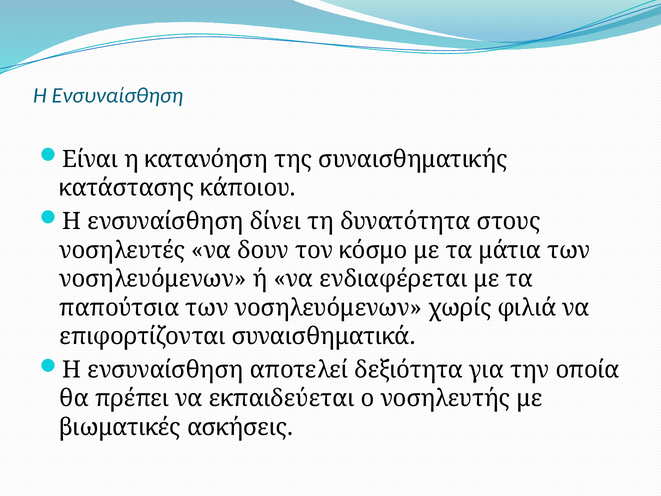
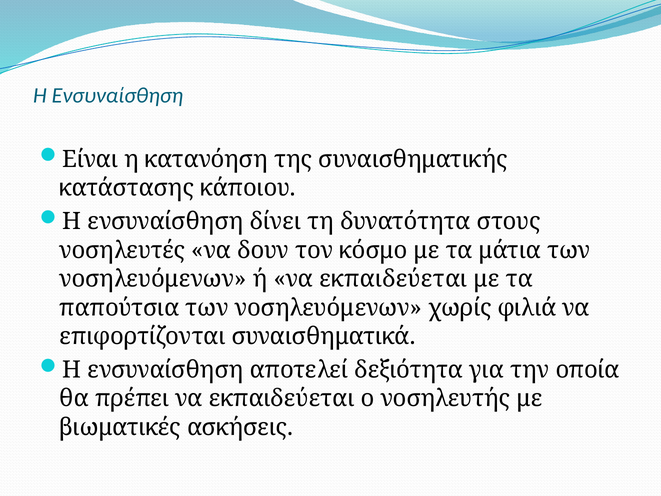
ή να ενδιαφέρεται: ενδιαφέρεται -> εκπαιδεύεται (393, 279)
